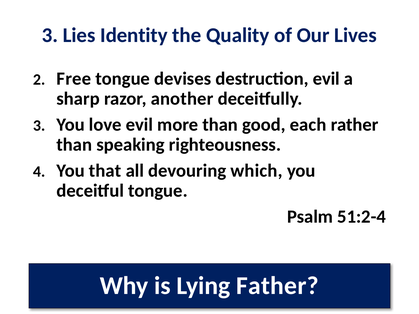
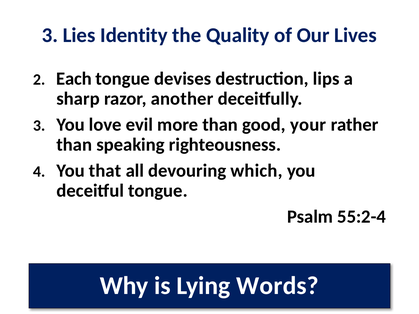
Free: Free -> Each (74, 79)
destruction evil: evil -> lips (326, 79)
each: each -> your (308, 125)
51:2-4: 51:2-4 -> 55:2-4 (362, 217)
Father: Father -> Words (278, 286)
